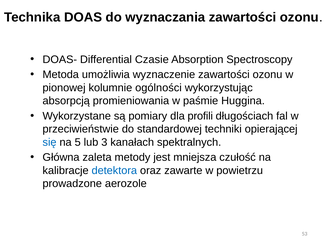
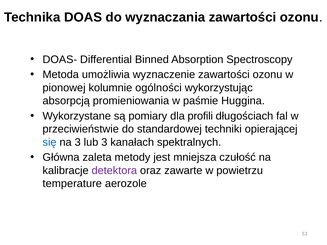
Czasie: Czasie -> Binned (152, 59)
na 5: 5 -> 3 (78, 142)
detektora colour: blue -> purple (114, 171)
prowadzone: prowadzone -> temperature (72, 184)
